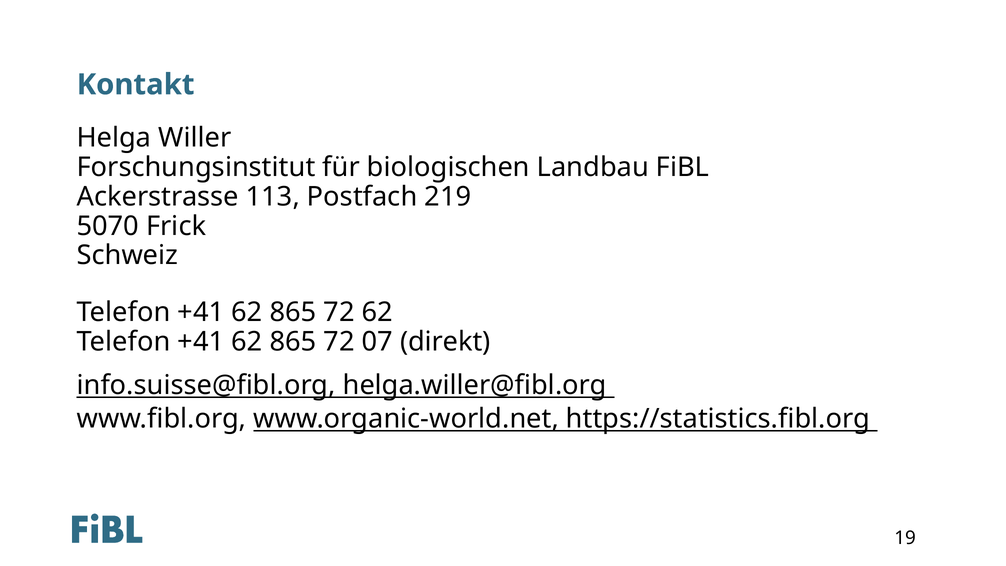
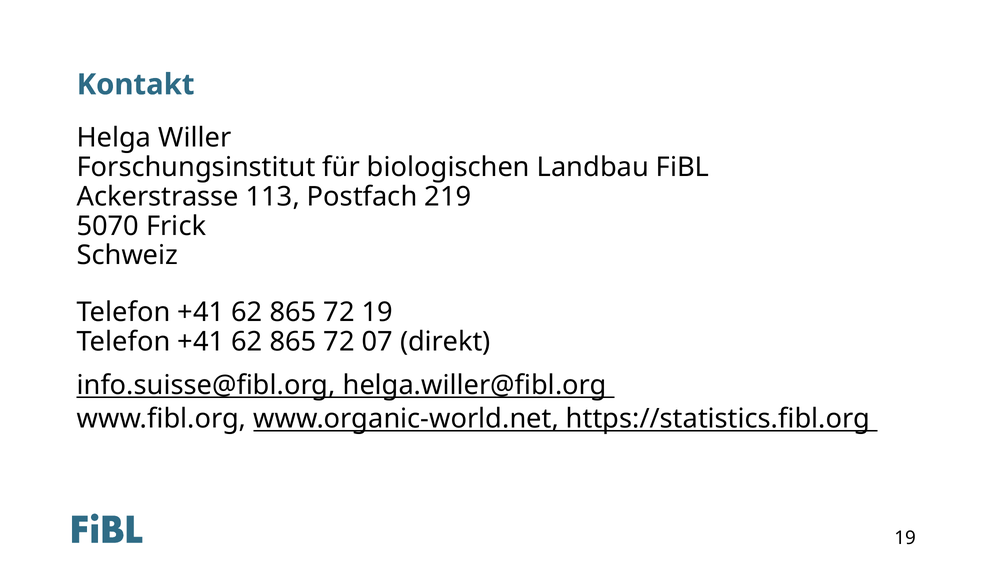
72 62: 62 -> 19 (377, 312)
